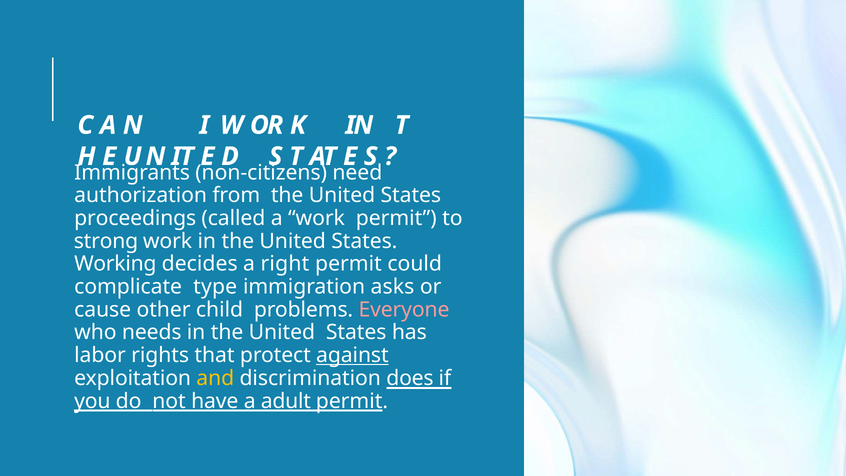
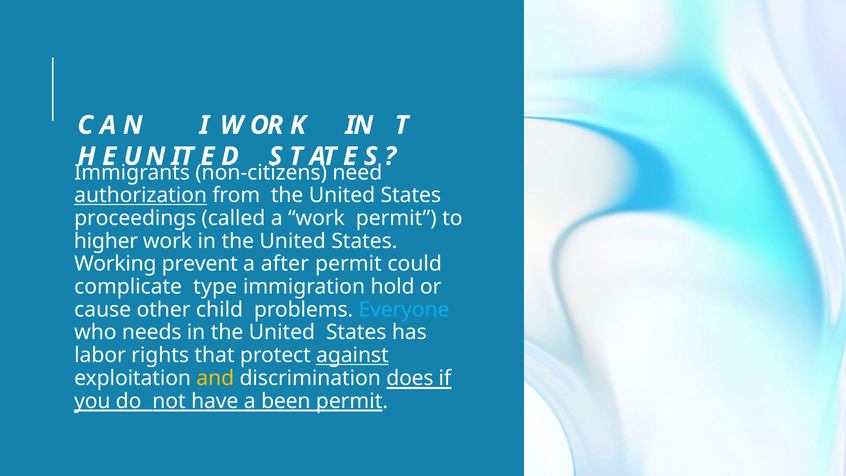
authorization underline: none -> present (141, 195)
strong: strong -> higher (106, 241)
decides: decides -> prevent (200, 264)
right: right -> after (285, 264)
asks: asks -> hold (393, 287)
Everyone colour: pink -> light blue (404, 310)
adult: adult -> been (286, 401)
